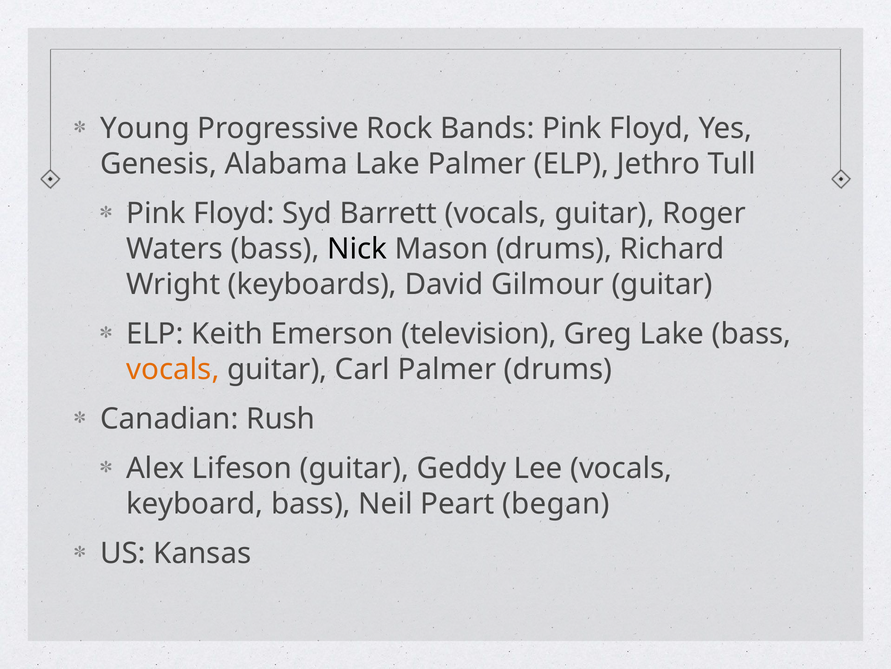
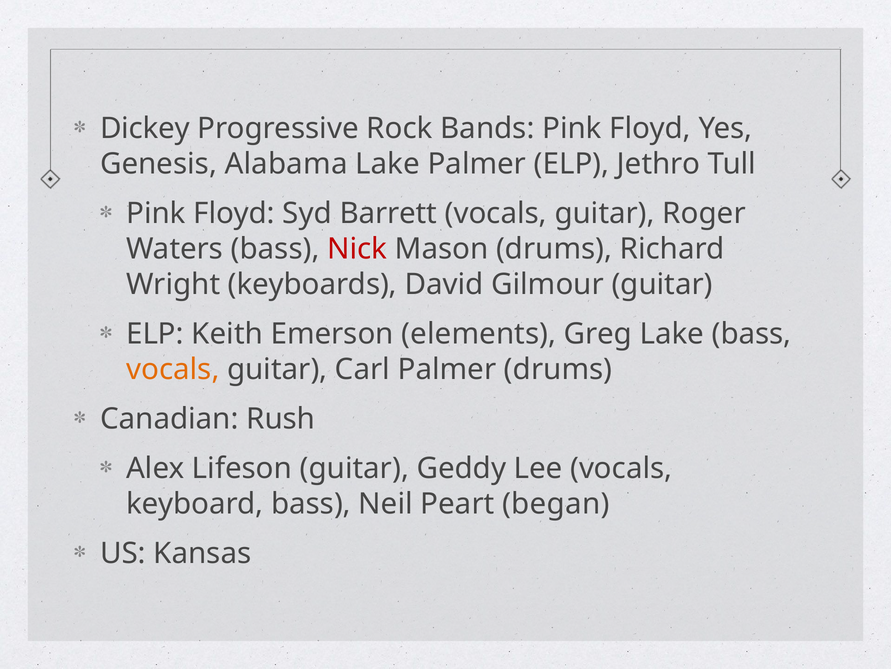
Young: Young -> Dickey (145, 128)
Nick colour: black -> red (357, 249)
television: television -> elements (479, 334)
